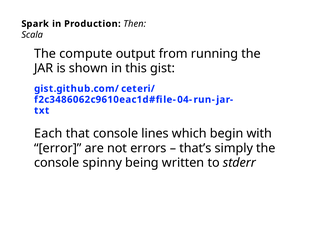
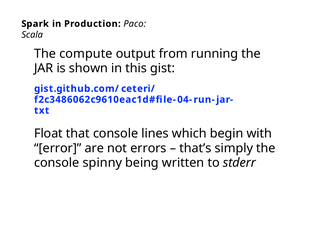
Then: Then -> Paco (135, 24)
Each: Each -> Float (48, 133)
